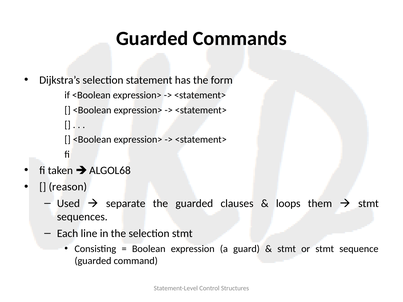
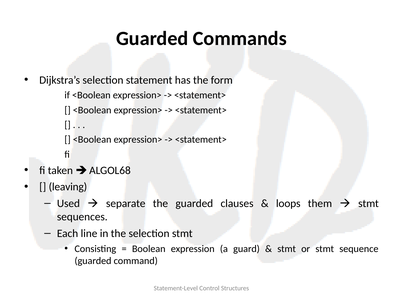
reason: reason -> leaving (68, 187)
